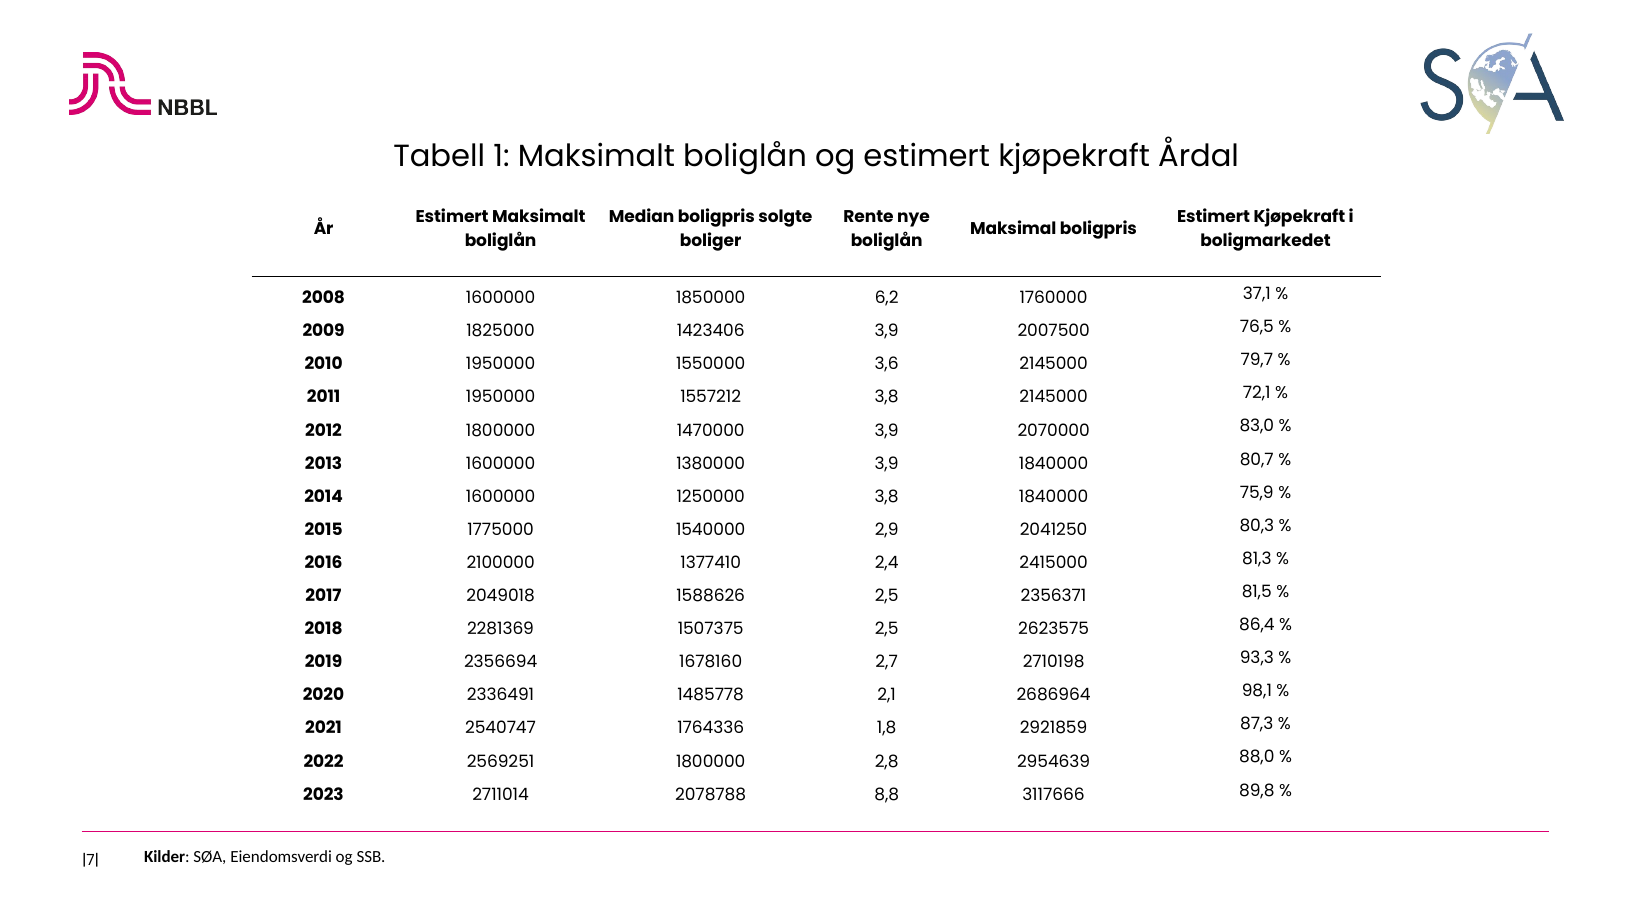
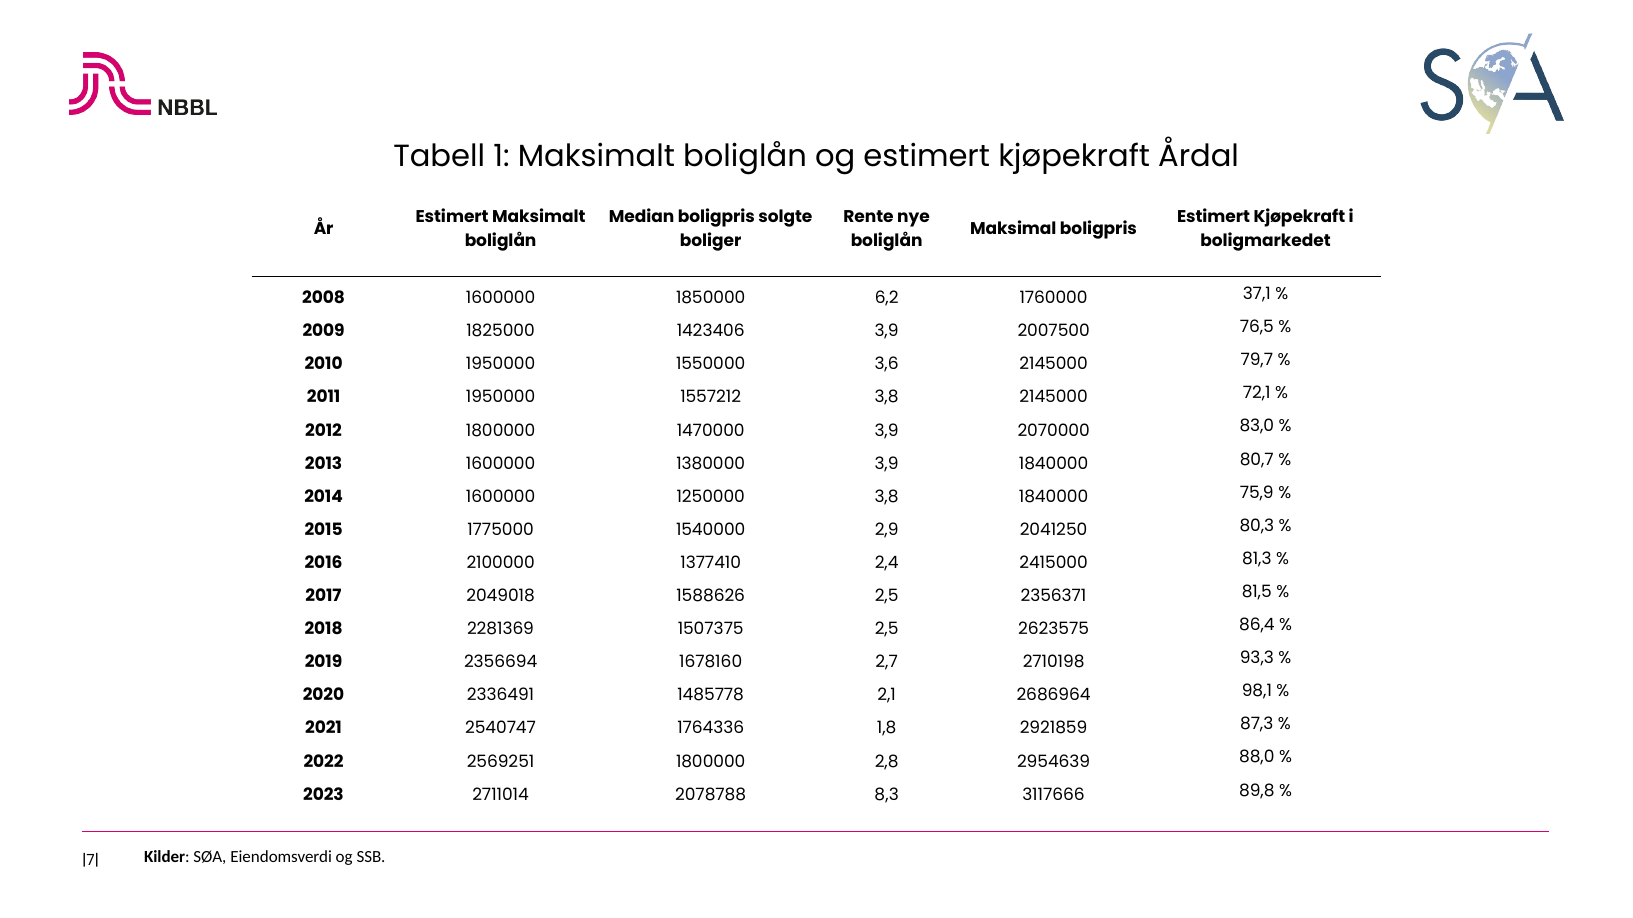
8,8: 8,8 -> 8,3 (887, 795)
